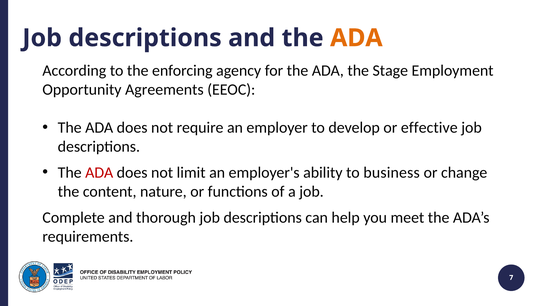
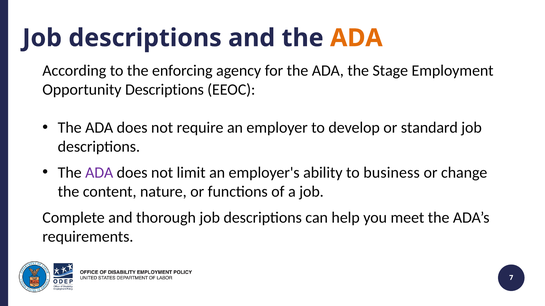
Opportunity Agreements: Agreements -> Descriptions (164, 90)
effective: effective -> standard (429, 128)
ADA colour: red -> purple (99, 173)
